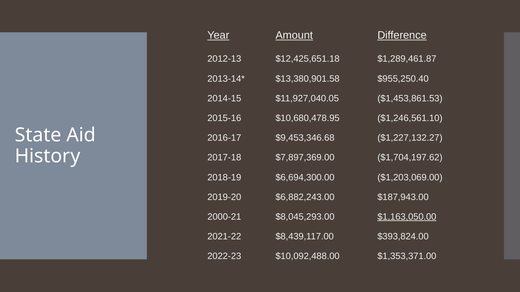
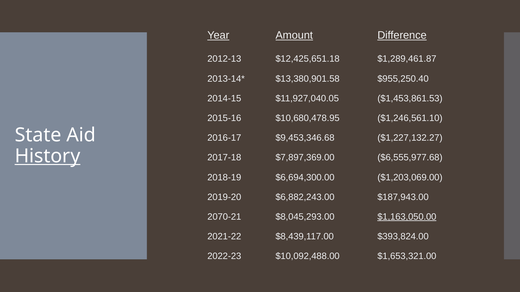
History underline: none -> present (48, 156)
$1,704,197.62: $1,704,197.62 -> $6,555,977.68 (410, 158)
2000-21: 2000-21 -> 2070-21 (224, 217)
$1,353,371.00: $1,353,371.00 -> $1,653,321.00 (407, 257)
